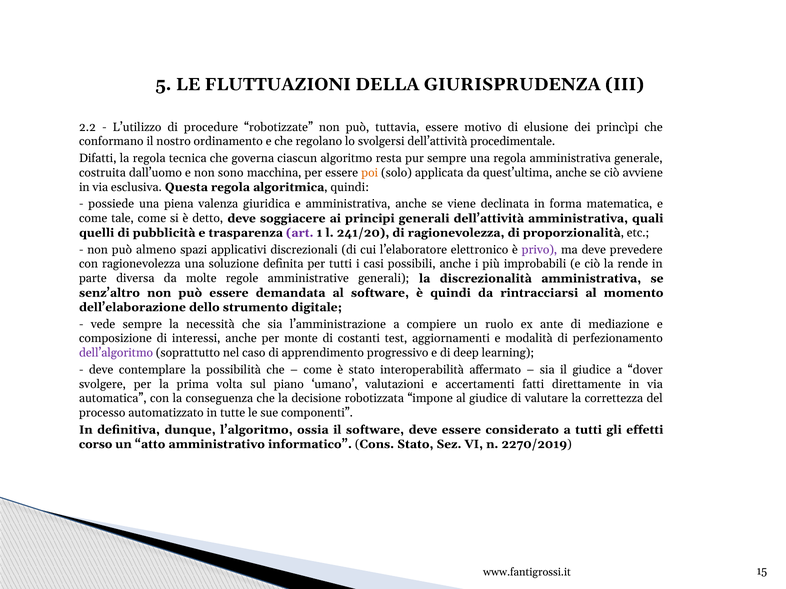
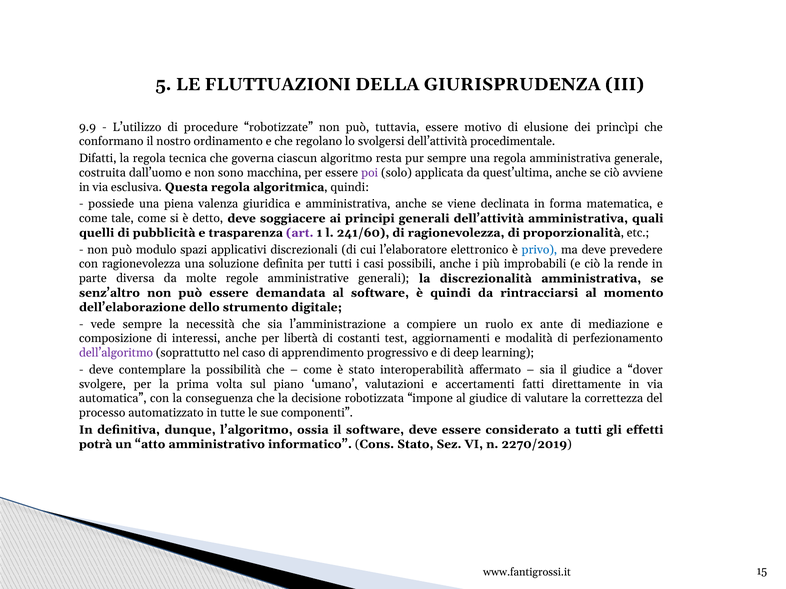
2.2: 2.2 -> 9.9 (87, 127)
poi colour: orange -> purple (370, 173)
241/20: 241/20 -> 241/60 (363, 233)
almeno: almeno -> modulo (156, 250)
privo colour: purple -> blue (539, 250)
monte: monte -> libertà (301, 339)
corso: corso -> potrà (96, 445)
